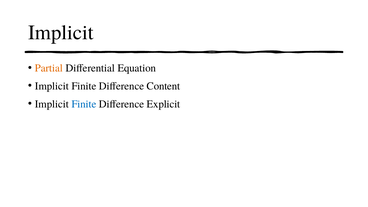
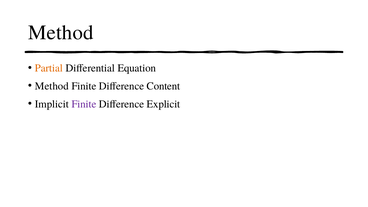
Implicit: Implicit -> Method (61, 32)
Implicit: Implicit -> Method (52, 86)
Finite colour: blue -> purple (84, 104)
